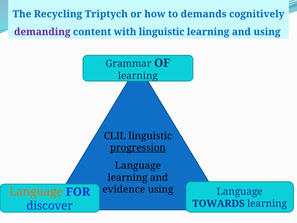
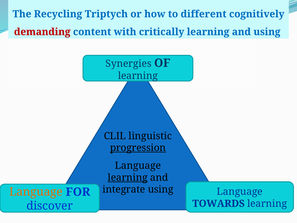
demands: demands -> different (204, 14)
demanding colour: purple -> red (42, 32)
with linguistic: linguistic -> critically (162, 32)
Grammar: Grammar -> Synergies (129, 63)
learning underline: none -> present (128, 177)
evidence: evidence -> integrate (124, 189)
